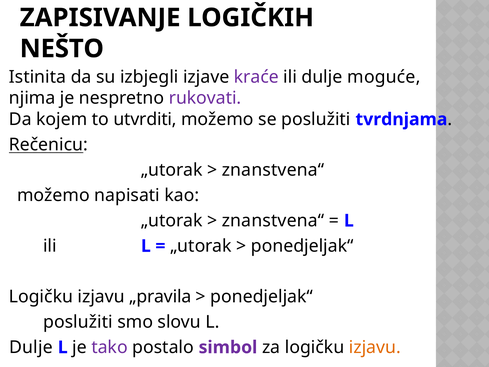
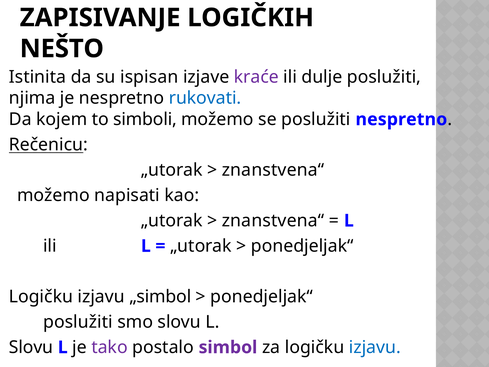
izbjegli: izbjegli -> ispisan (149, 77)
dulje moguće: moguće -> poslužiti (384, 77)
rukovati colour: purple -> blue (205, 98)
utvrditi: utvrditi -> simboli (145, 119)
poslužiti tvrdnjama: tvrdnjama -> nespretno (401, 119)
„pravila: „pravila -> „simbol (160, 296)
Dulje: Dulje -> Slovu (31, 347)
izjavu colour: orange -> blue (375, 347)
